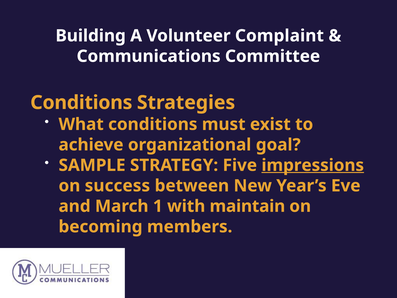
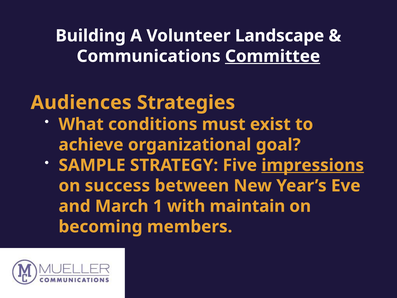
Complaint: Complaint -> Landscape (280, 36)
Committee underline: none -> present (273, 56)
Conditions: Conditions -> Audiences (81, 103)
